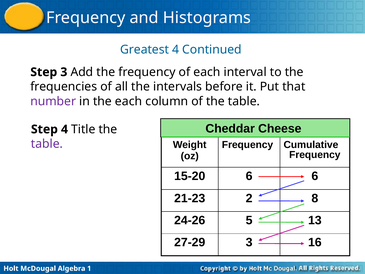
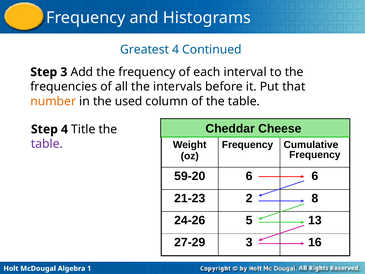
number colour: purple -> orange (53, 101)
the each: each -> used (129, 101)
15-20: 15-20 -> 59-20 (190, 176)
